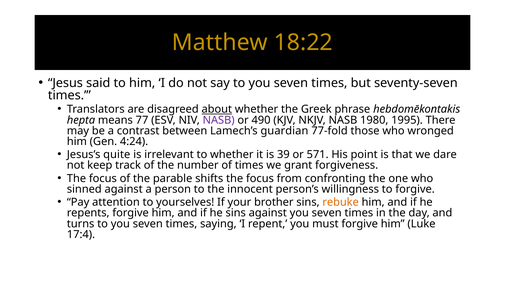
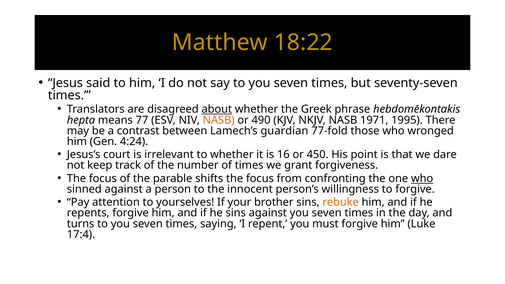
NASB colour: purple -> orange (219, 120)
1980: 1980 -> 1971 (374, 120)
quite: quite -> court (117, 155)
39: 39 -> 16 (283, 155)
571: 571 -> 450 (318, 155)
who underline: none -> present (422, 178)
